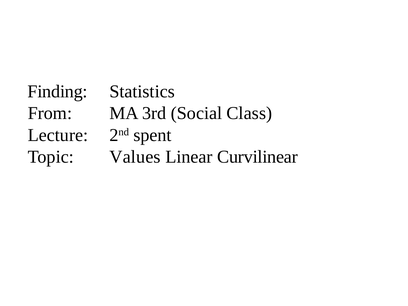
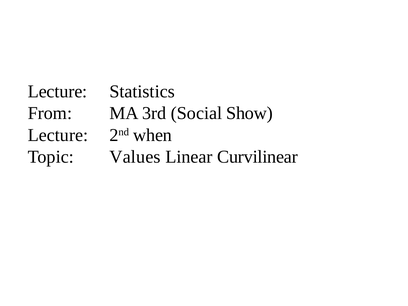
Finding: Finding -> Lecture (58, 92)
Class: Class -> Show (249, 113)
spent: spent -> when (153, 135)
